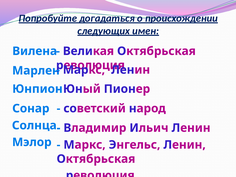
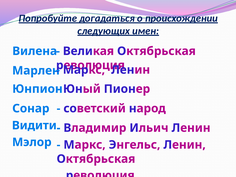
Солнца: Солнца -> Видити (34, 125)
